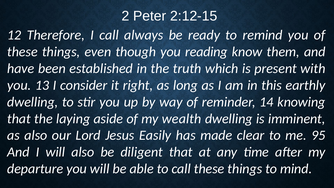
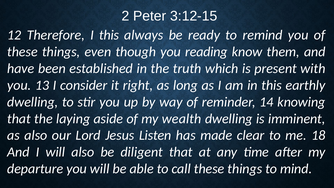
2:12-15: 2:12-15 -> 3:12-15 (194, 16)
I call: call -> this (109, 35)
Easily: Easily -> Listen (155, 135)
95: 95 -> 18 (318, 135)
